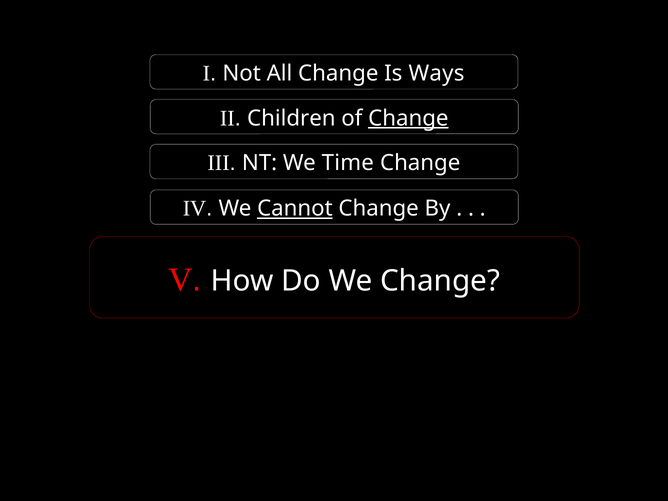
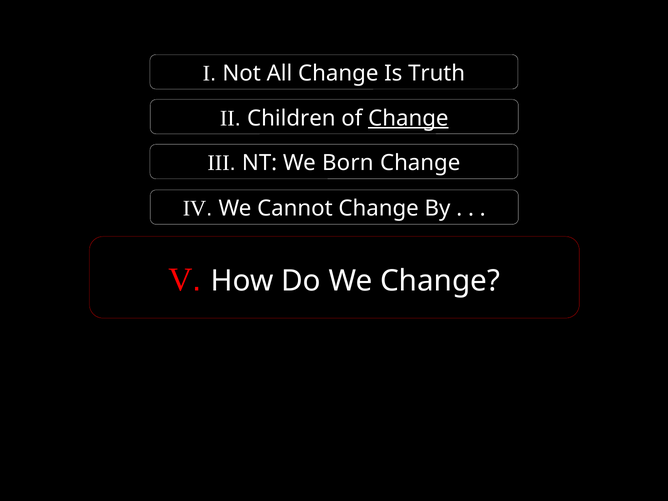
Ways: Ways -> Truth (437, 73)
Time: Time -> Born (348, 163)
Cannot underline: present -> none (295, 209)
